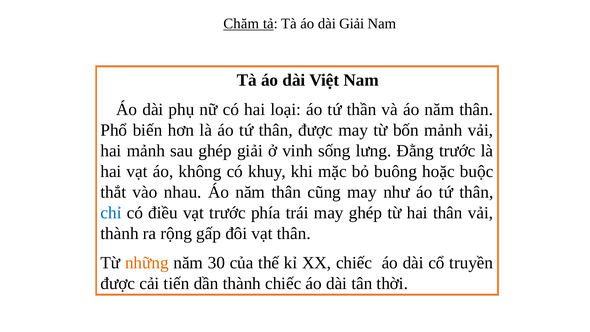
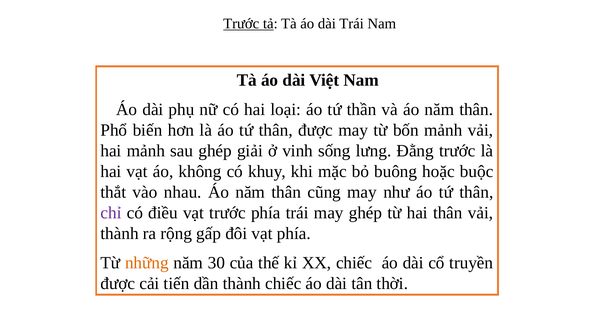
Chăm: Chăm -> Trước (241, 23)
dài Giải: Giải -> Trái (352, 23)
chỉ colour: blue -> purple (111, 213)
vạt thân: thân -> phía (294, 233)
